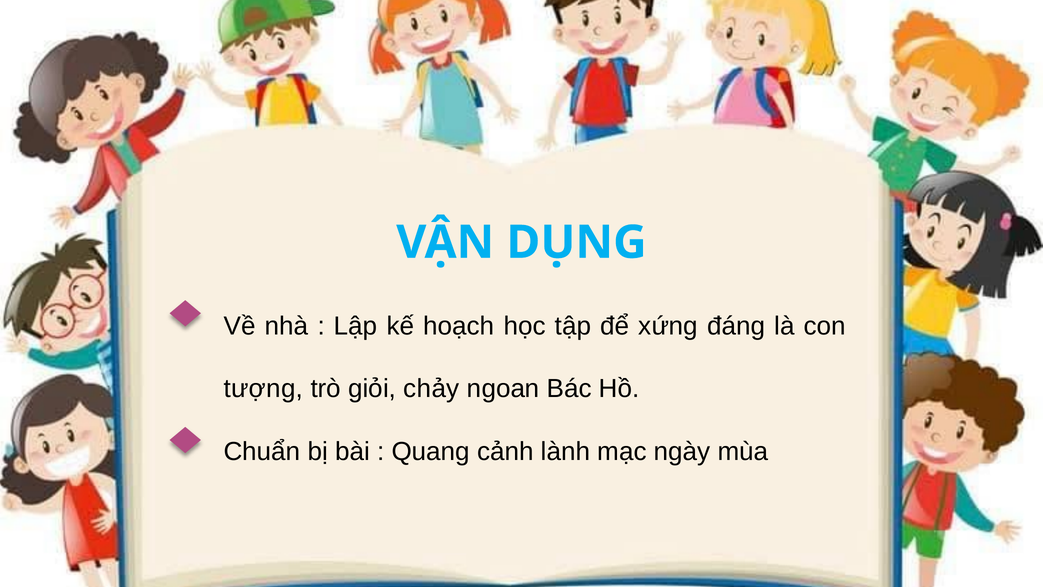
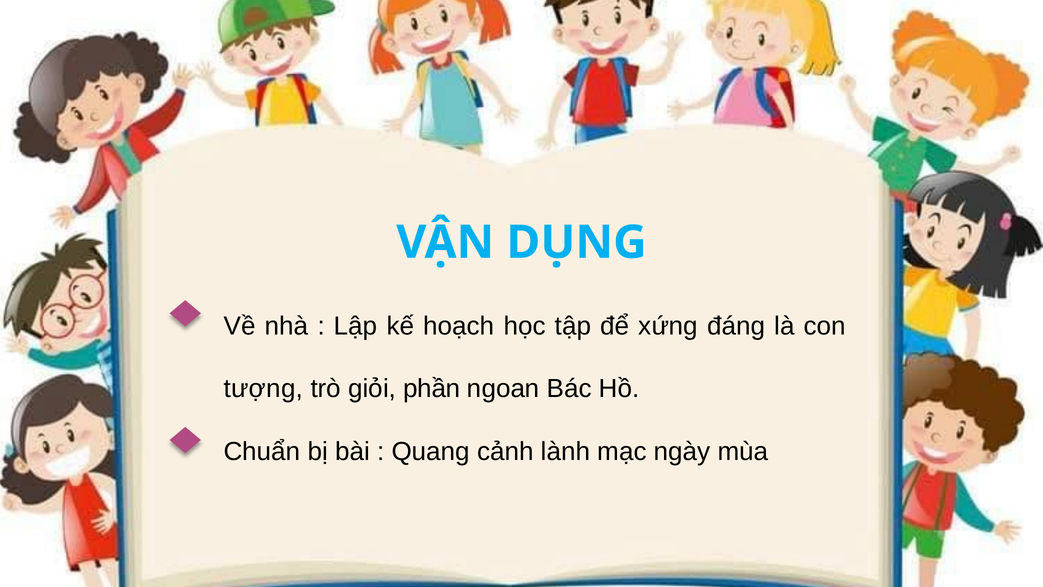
chảy: chảy -> phần (432, 389)
